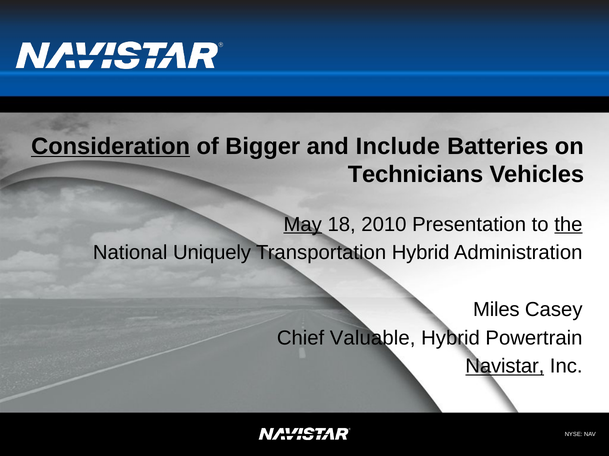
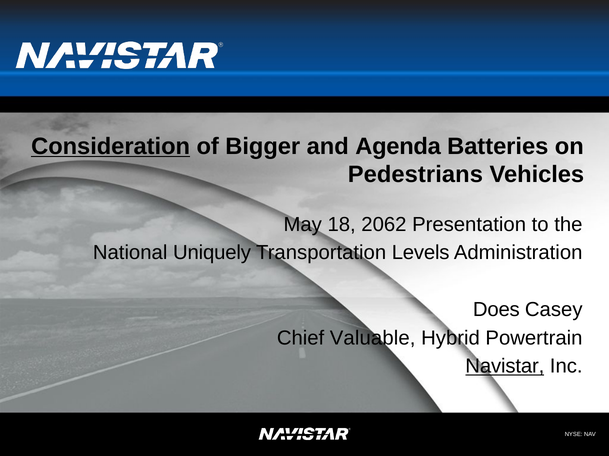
Include: Include -> Agenda (398, 147)
Technicians: Technicians -> Pedestrians (415, 175)
May underline: present -> none (303, 225)
2010: 2010 -> 2062 (384, 225)
the underline: present -> none (568, 225)
Transportation Hybrid: Hybrid -> Levels (421, 253)
Miles: Miles -> Does (496, 310)
